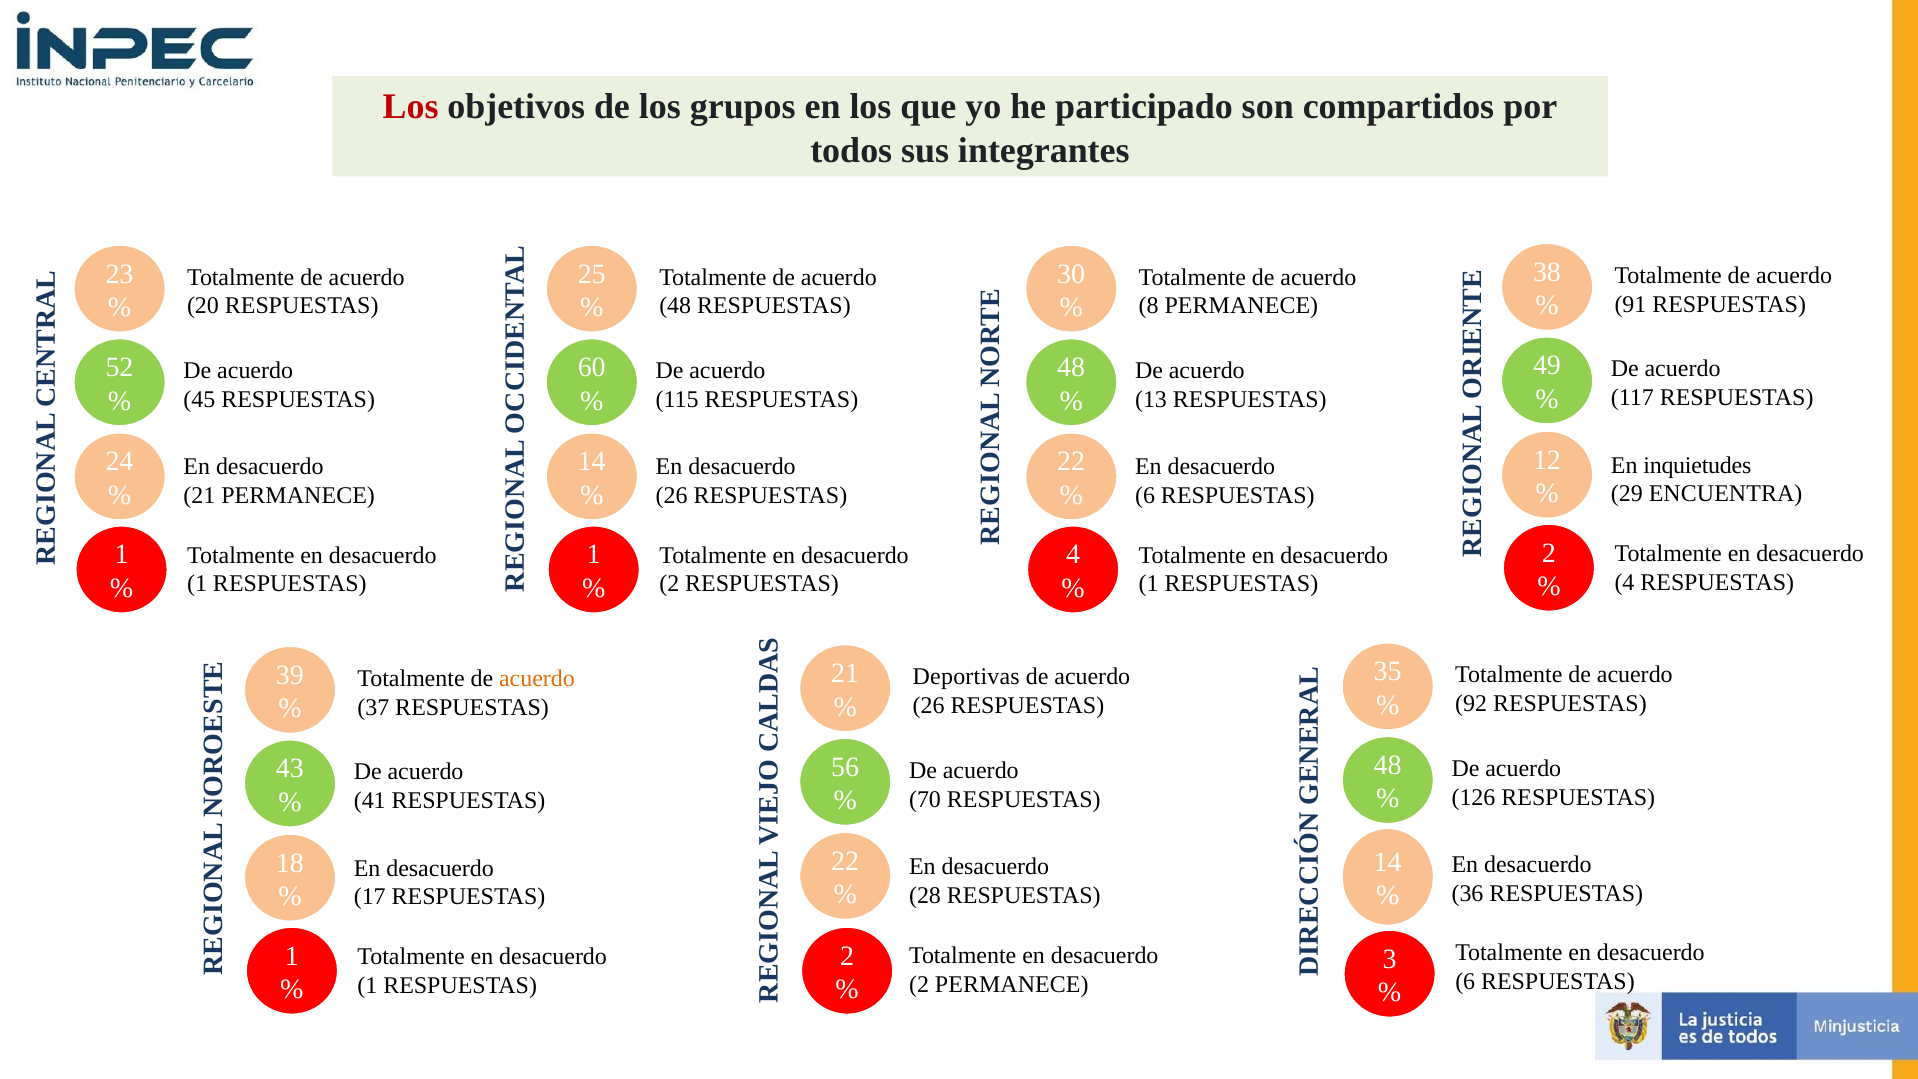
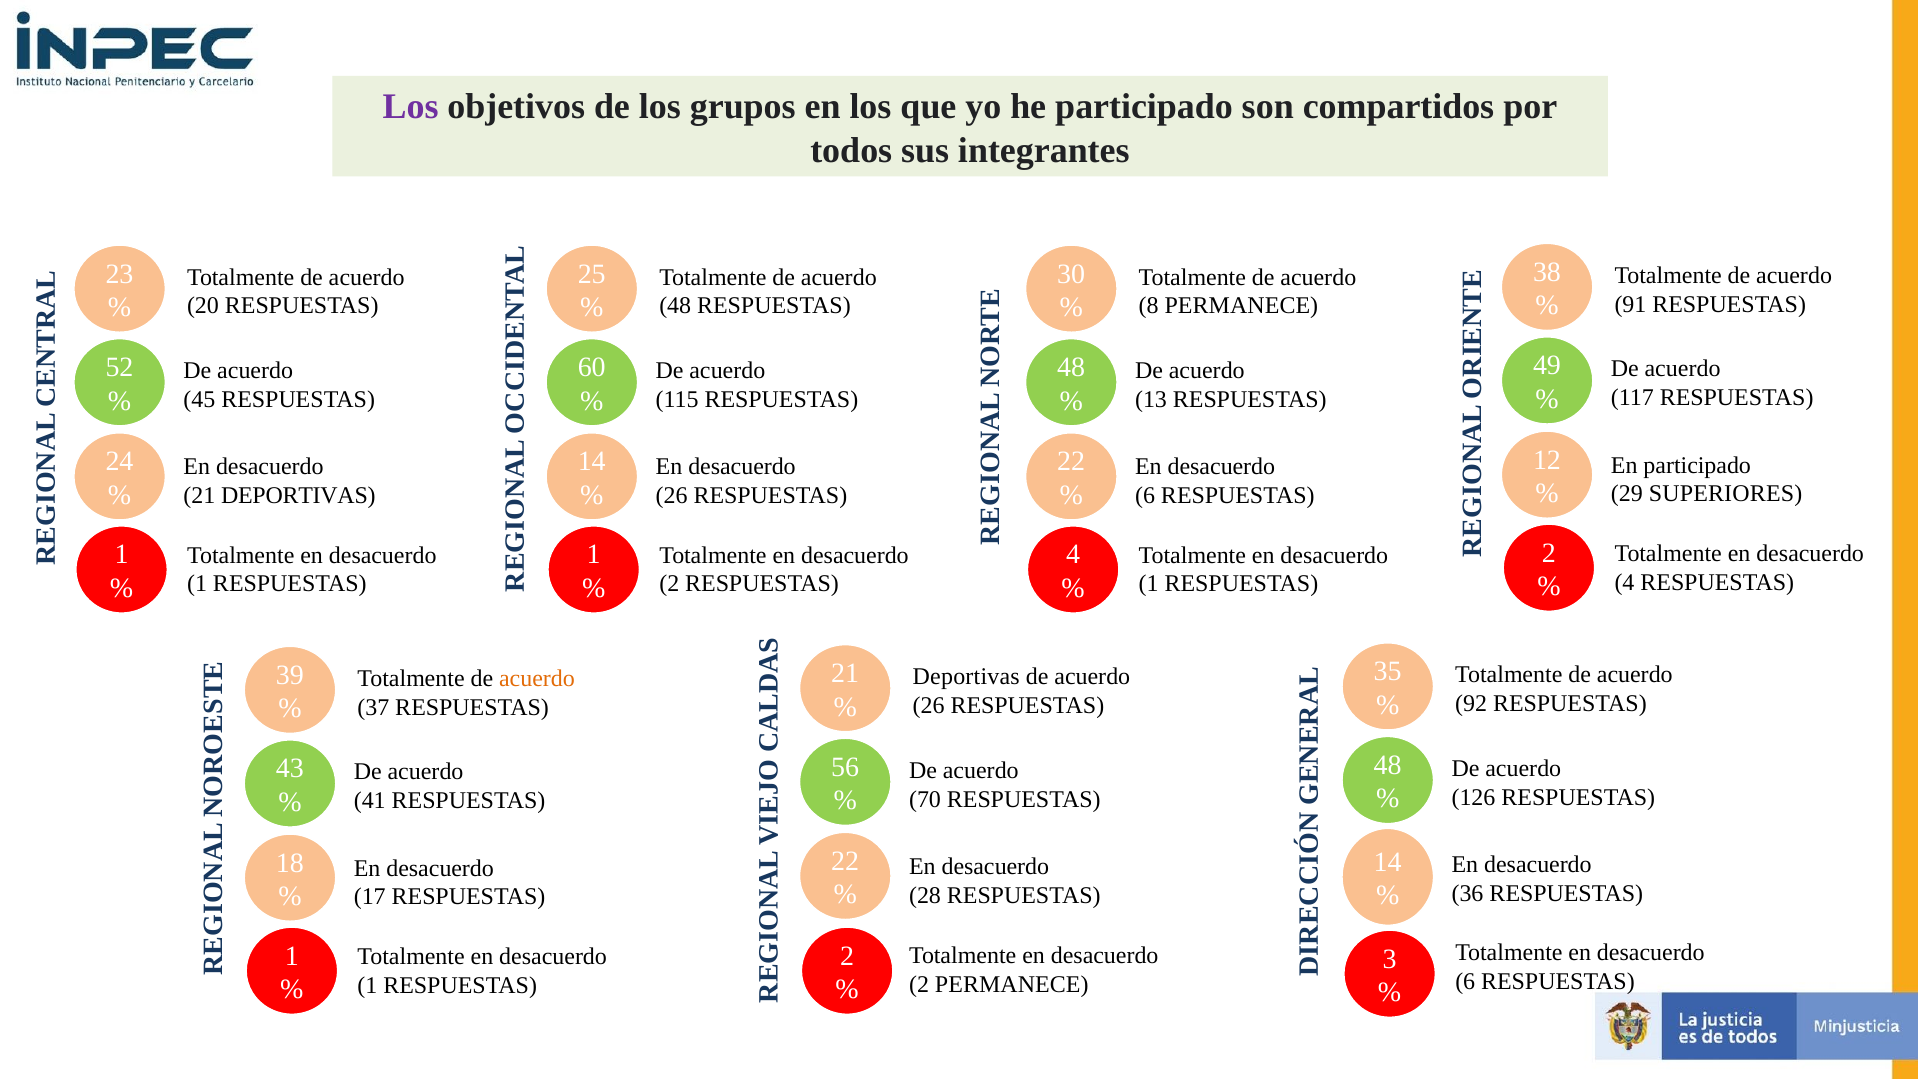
Los colour: red -> purple (411, 107)
En inquietudes: inquietudes -> participado (1697, 465)
ENCUENTRA: ENCUENTRA -> SUPERIORES (1726, 494)
21 PERMANECE: PERMANECE -> DEPORTIVAS (298, 496)
